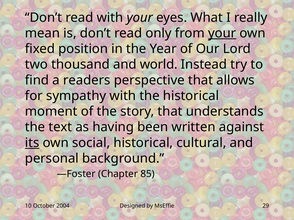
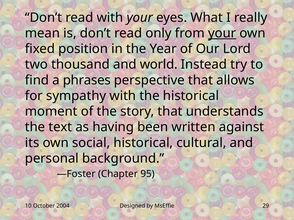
readers: readers -> phrases (87, 80)
its underline: present -> none (32, 143)
85: 85 -> 95 (148, 174)
